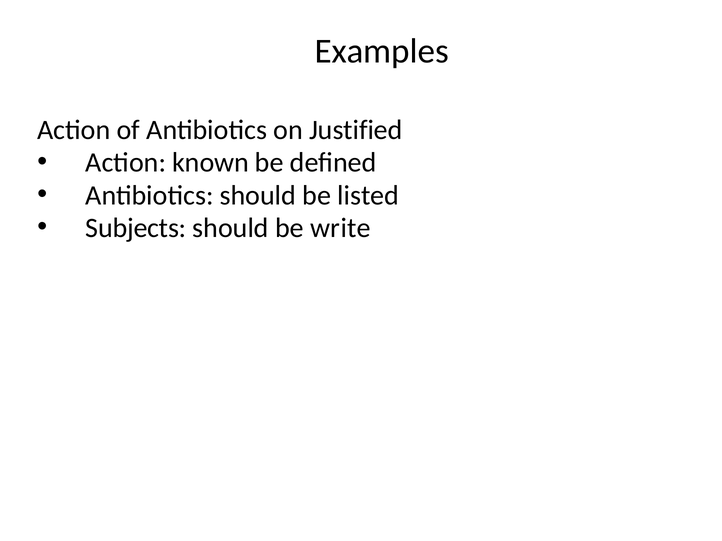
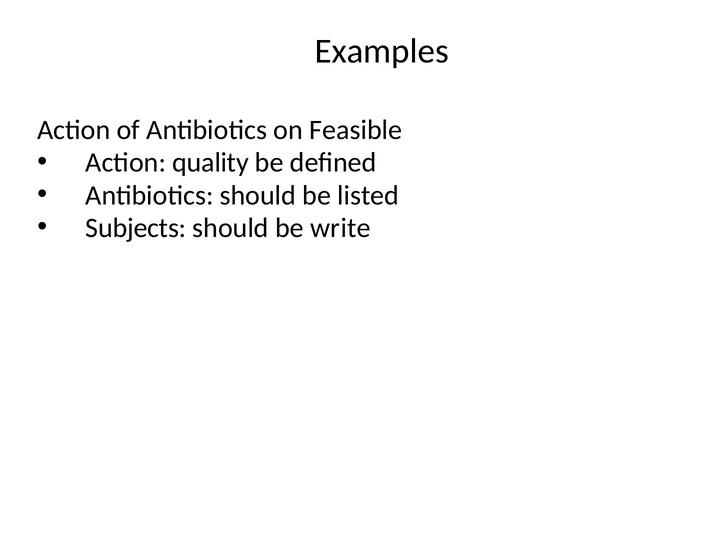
Justified: Justified -> Feasible (356, 130)
known: known -> quality (211, 163)
